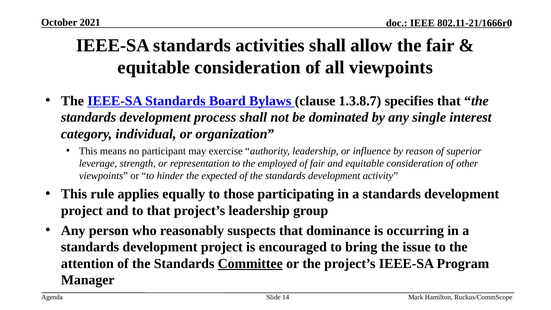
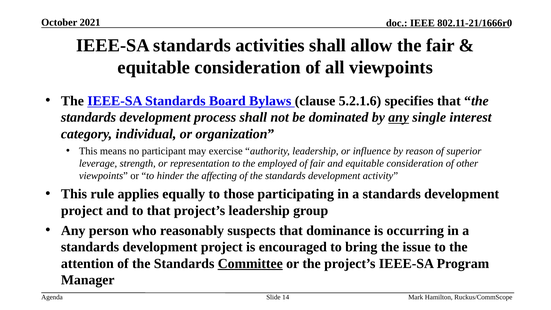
1.3.8.7: 1.3.8.7 -> 5.2.1.6 (360, 101)
any underline: none -> present (399, 117)
expected: expected -> affecting (219, 176)
